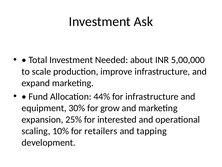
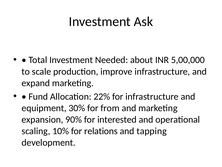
44%: 44% -> 22% (102, 96)
grow: grow -> from (110, 108)
25%: 25% -> 90% (74, 119)
retailers: retailers -> relations (101, 131)
